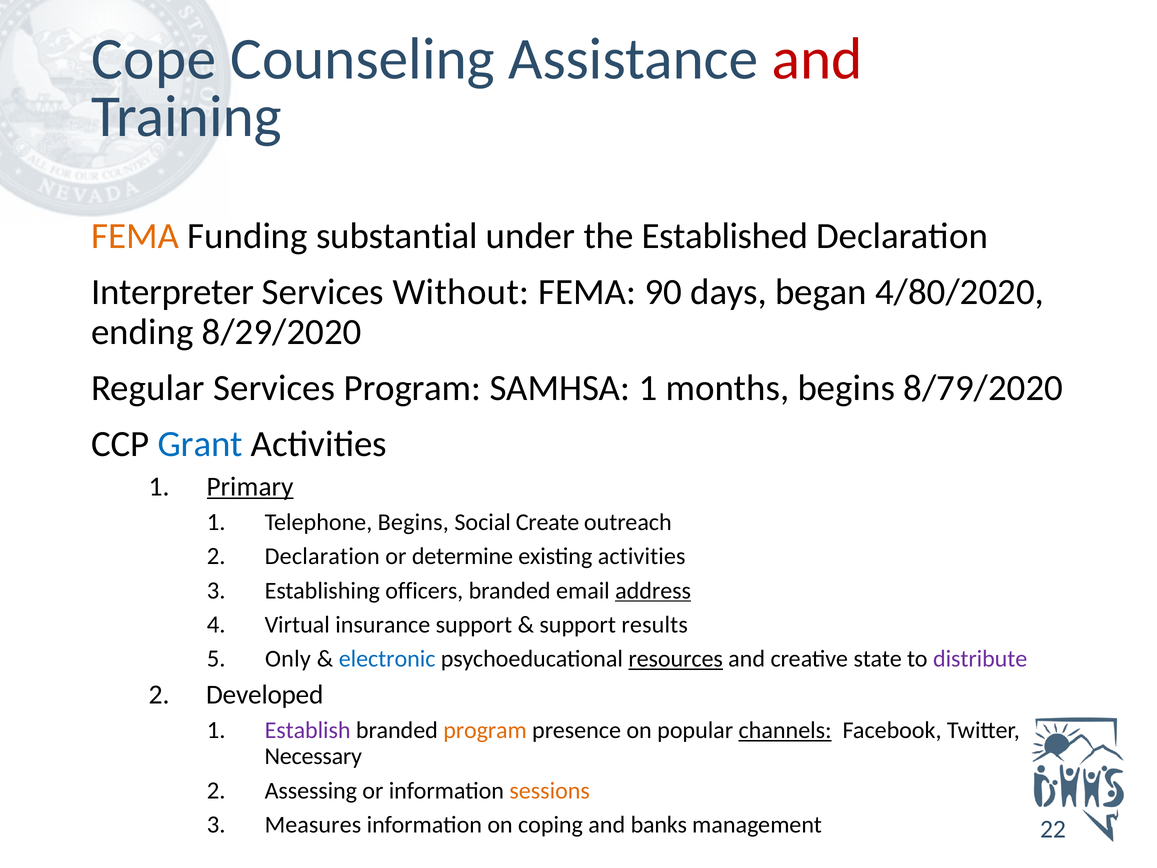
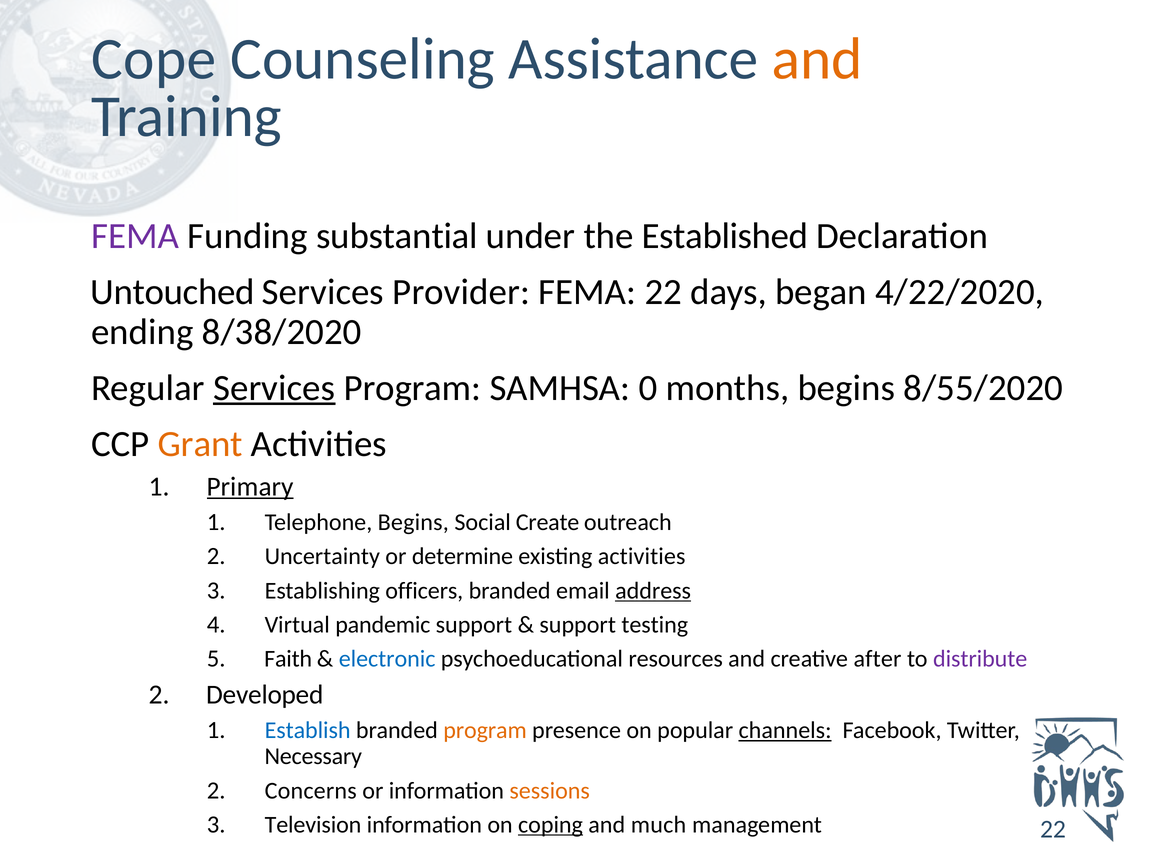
and colour: red -> orange (817, 59)
FEMA colour: orange -> purple (135, 236)
Interpreter: Interpreter -> Untouched (173, 292)
Without: Without -> Provider (461, 292)
FEMA 90: 90 -> 22 (663, 292)
4/80/2020: 4/80/2020 -> 4/22/2020 (960, 292)
8/29/2020: 8/29/2020 -> 8/38/2020 (282, 332)
Services underline: none -> present (274, 388)
SAMHSA 1: 1 -> 0 (648, 388)
8/79/2020: 8/79/2020 -> 8/55/2020 (983, 388)
Grant colour: blue -> orange (200, 444)
Declaration: Declaration -> Uncertainty (322, 556)
insurance: insurance -> pandemic (383, 625)
results: results -> testing (655, 625)
Only: Only -> Faith (288, 659)
resources underline: present -> none (676, 659)
state: state -> after (877, 659)
Establish colour: purple -> blue (308, 730)
Assessing: Assessing -> Concerns (311, 790)
Measures: Measures -> Television (313, 824)
coping underline: none -> present (551, 824)
banks: banks -> much (659, 824)
